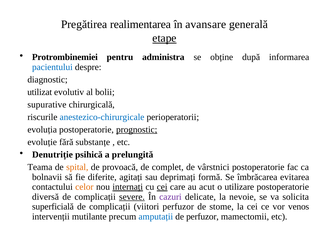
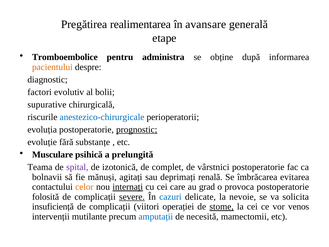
etape underline: present -> none (165, 38)
Protrombinemiei: Protrombinemiei -> Tromboembolice (65, 57)
pacientului colour: blue -> orange (52, 67)
utilizat: utilizat -> factori (40, 92)
Denutriție: Denutriție -> Musculare (53, 154)
spital colour: orange -> purple (77, 167)
provoacă: provoacă -> izotonică (120, 167)
diferite: diferite -> mănuși (102, 177)
formă: formă -> renală (210, 177)
cei underline: present -> none (162, 187)
acut: acut -> grad (207, 187)
utilizare: utilizare -> provoca (239, 187)
diversă: diversă -> folosită (46, 197)
cazuri colour: purple -> blue (170, 197)
superficială: superficială -> insuficiență (53, 206)
viitori perfuzor: perfuzor -> operației (178, 206)
stome underline: none -> present (222, 206)
de perfuzor: perfuzor -> necesită (202, 216)
